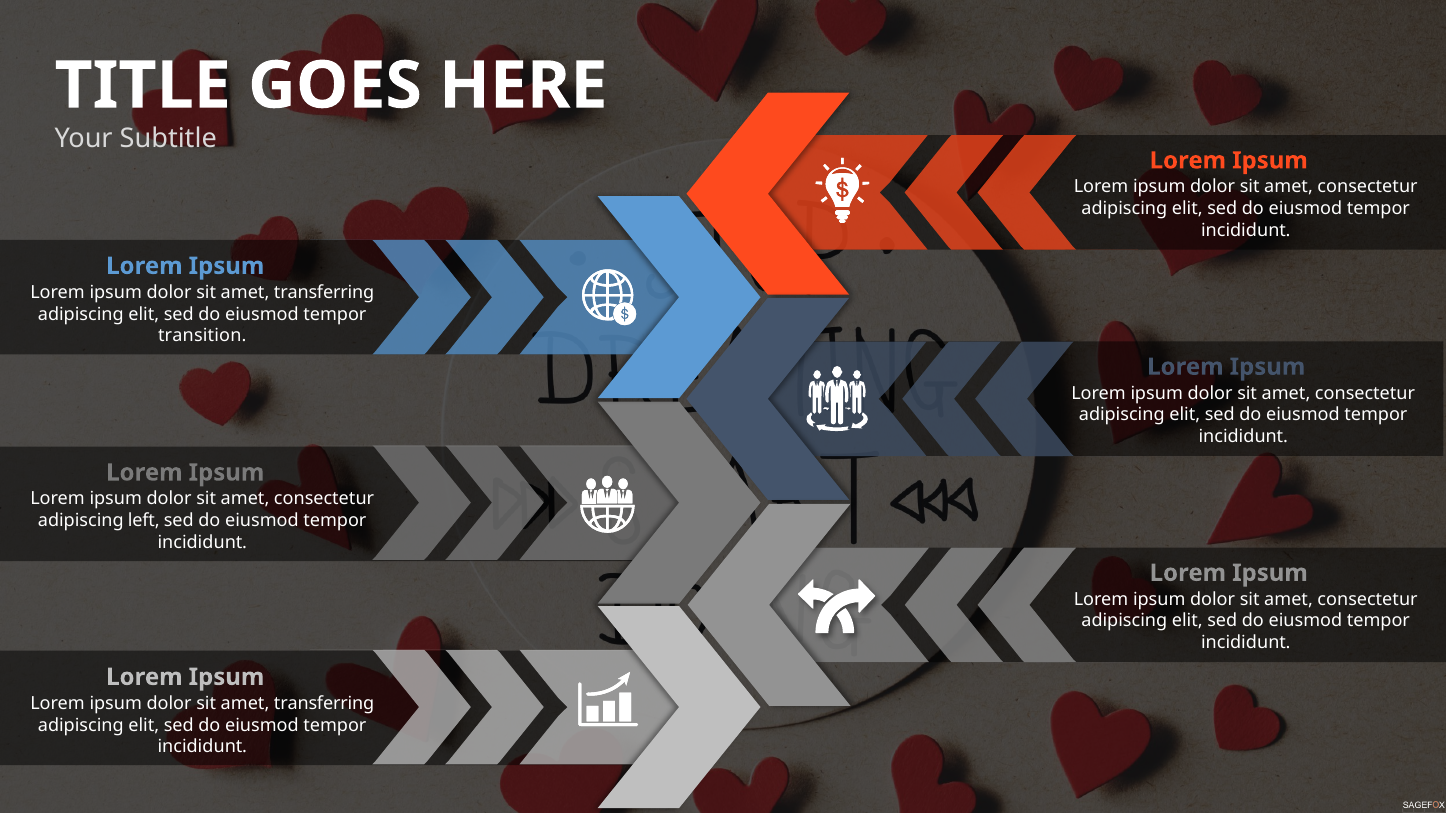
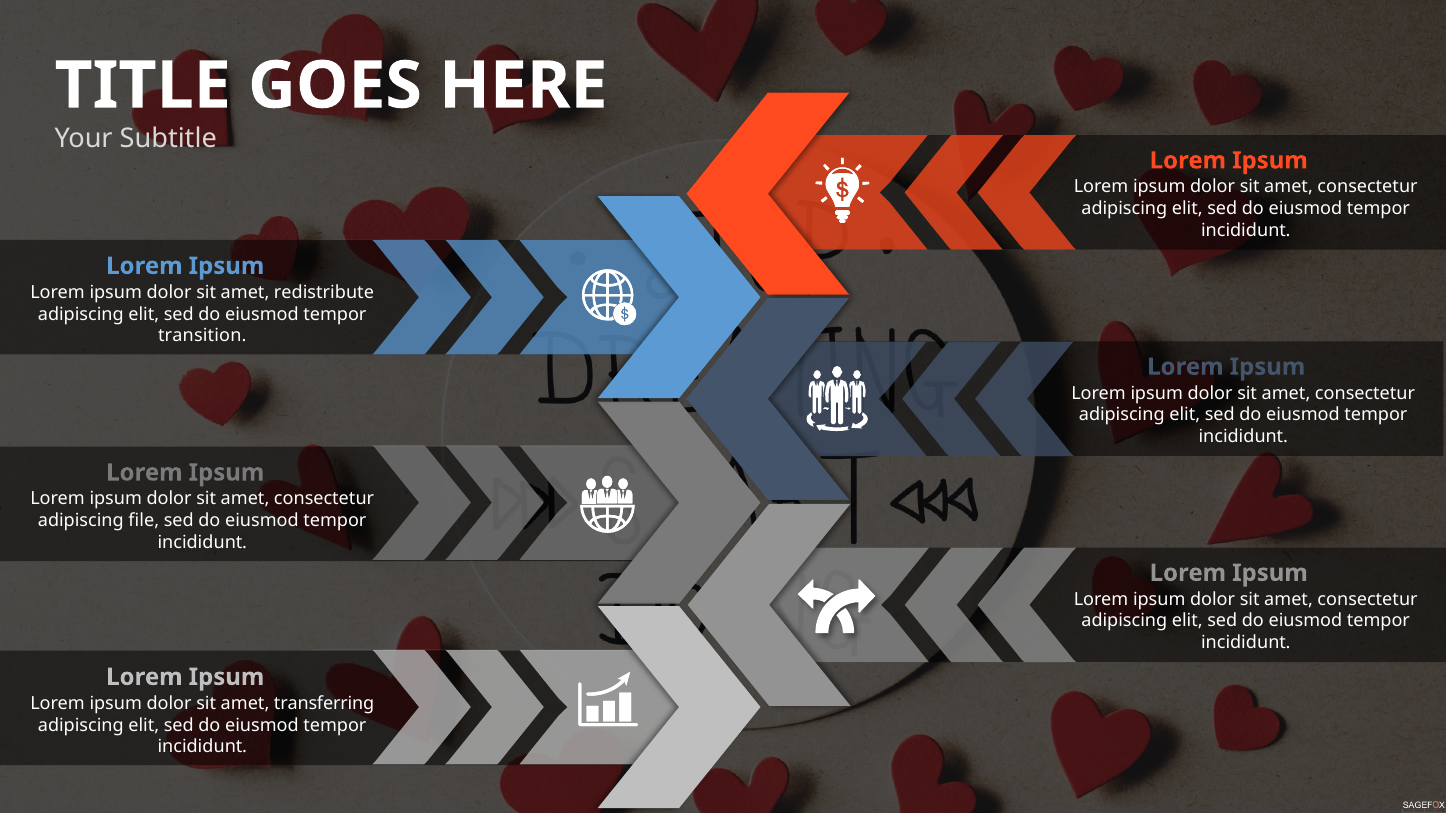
transferring: transferring -> redistribute (324, 293)
left: left -> file (144, 521)
